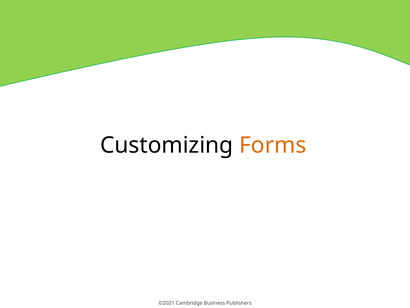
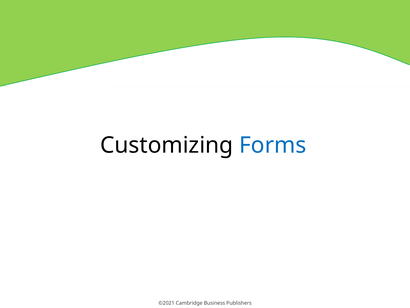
Forms colour: orange -> blue (273, 145)
